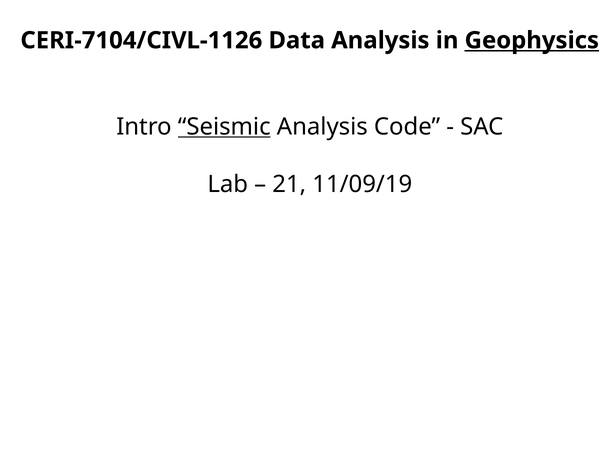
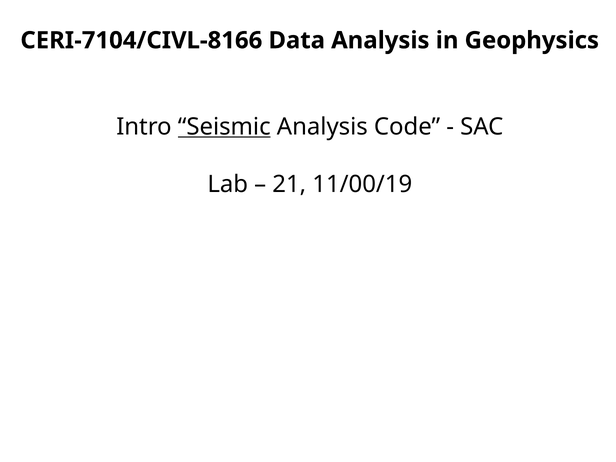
CERI-7104/CIVL-1126: CERI-7104/CIVL-1126 -> CERI-7104/CIVL-8166 (141, 40)
Geophysics underline: present -> none (532, 40)
11/09/19: 11/09/19 -> 11/00/19 (362, 184)
